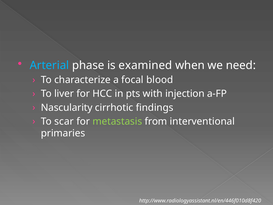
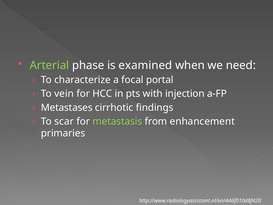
Arterial colour: light blue -> light green (49, 65)
blood: blood -> portal (160, 80)
liver: liver -> vein (64, 94)
Nascularity: Nascularity -> Metastases (67, 107)
interventional: interventional -> enhancement (202, 121)
